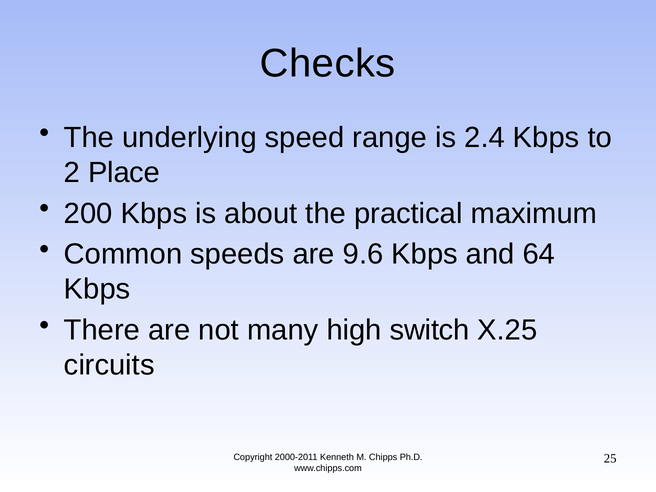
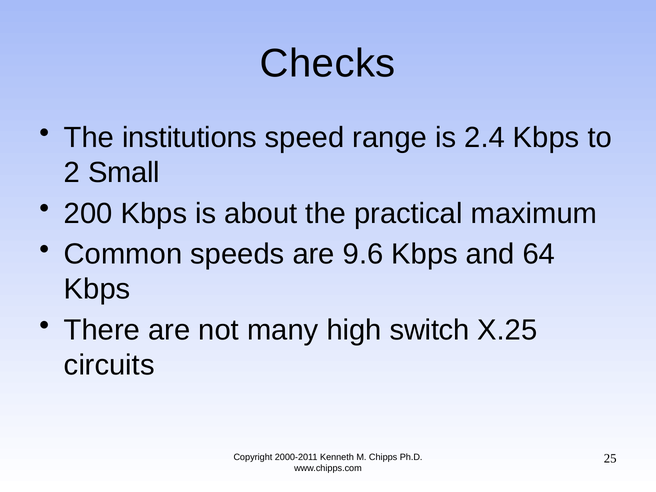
underlying: underlying -> institutions (190, 138)
Place: Place -> Small (124, 173)
